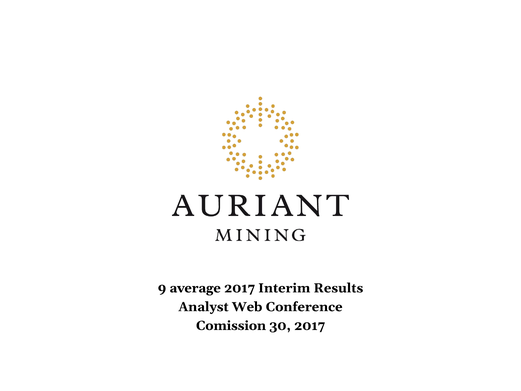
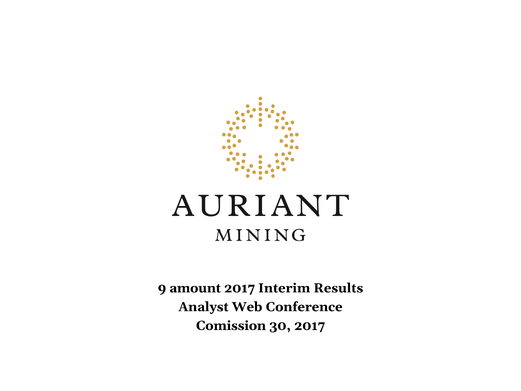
average: average -> amount (195, 288)
